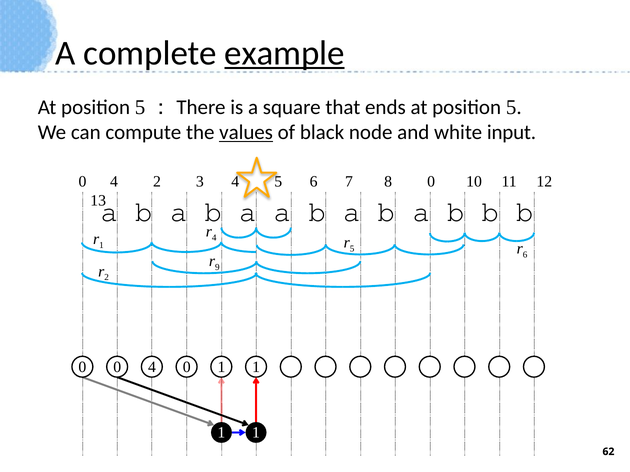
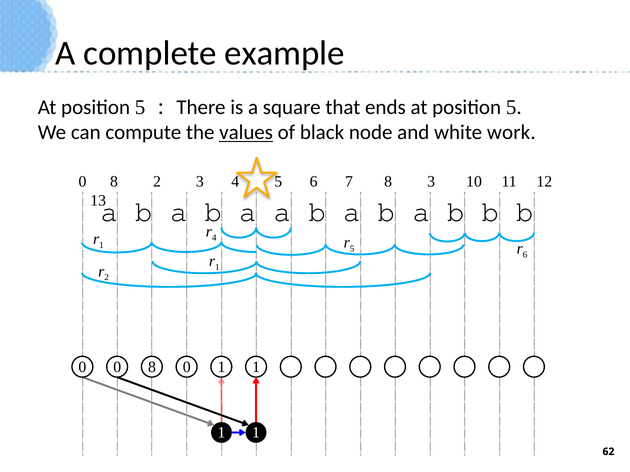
example underline: present -> none (285, 53)
input: input -> work (511, 133)
4: 4 -> 8 (114, 182)
8 0: 0 -> 3 (431, 182)
9: 9 -> 1 (217, 268)
4: 4 -> 8 (152, 367)
